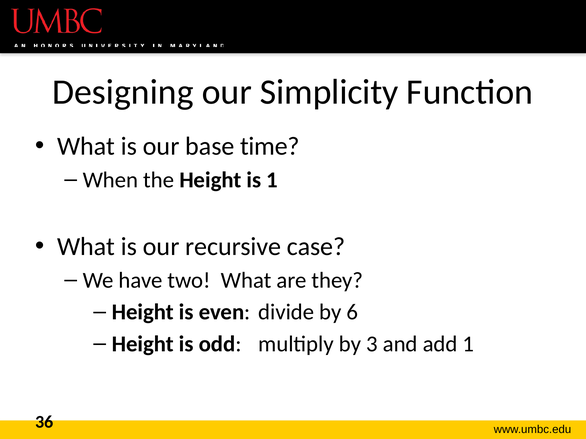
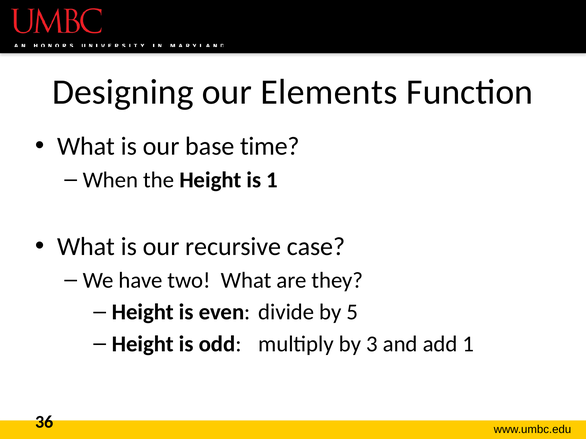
Simplicity: Simplicity -> Elements (329, 92)
6: 6 -> 5 (352, 312)
